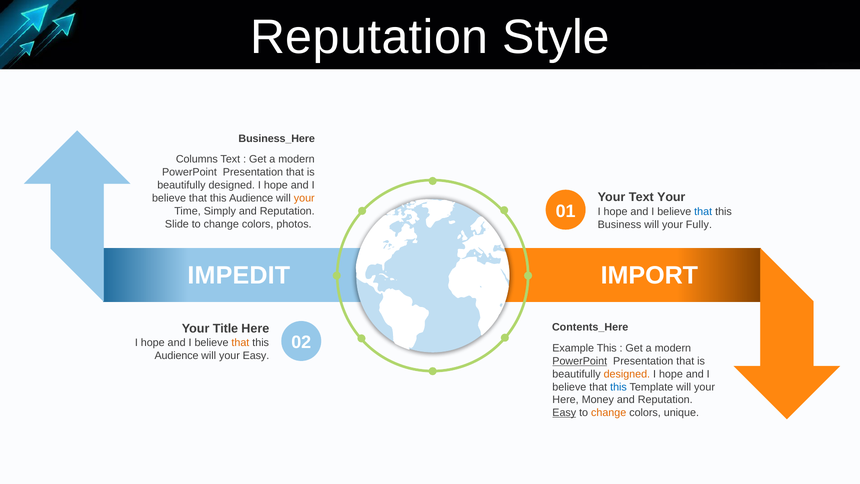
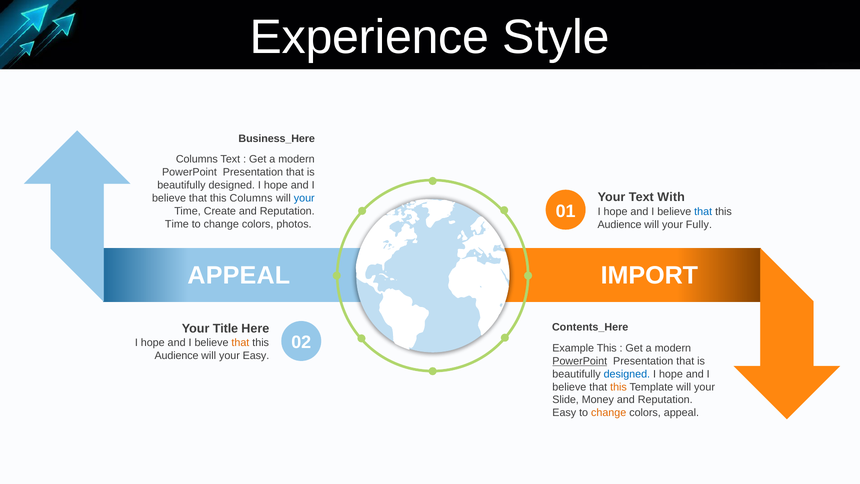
Reputation: Reputation -> Experience (370, 37)
Text Your: Your -> With (671, 197)
Audience: Audience -> Columns (251, 198)
your colour: orange -> blue (304, 198)
Simply: Simply -> Create (220, 211)
Slide: Slide -> Time (177, 224)
Business: Business -> Audience (620, 224)
IMPEDIT: IMPEDIT -> APPEAL (239, 275)
designed colour: orange -> blue (627, 374)
this colour: blue -> orange (619, 387)
Here: Here -> Slide (566, 400)
Easy underline: present -> none (564, 413)
colors unique: unique -> appeal (681, 413)
